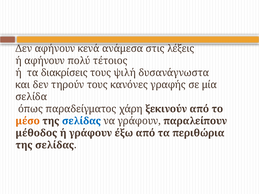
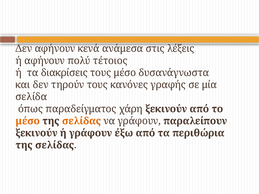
τους ψιλή: ψιλή -> μέσο (125, 73)
σελίδας colour: blue -> orange (82, 121)
μέθοδος: μέθοδος -> ξεκινούν (36, 133)
